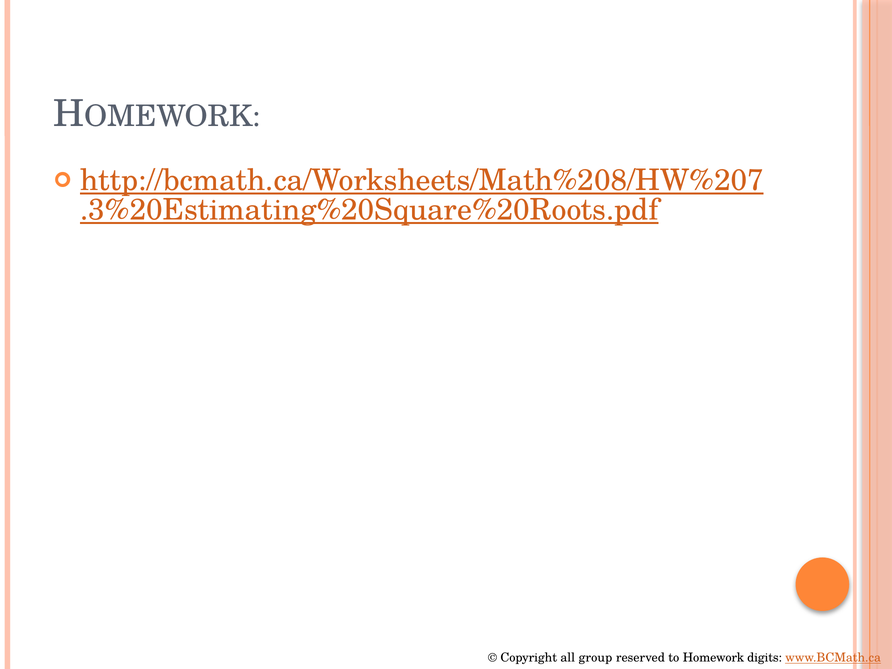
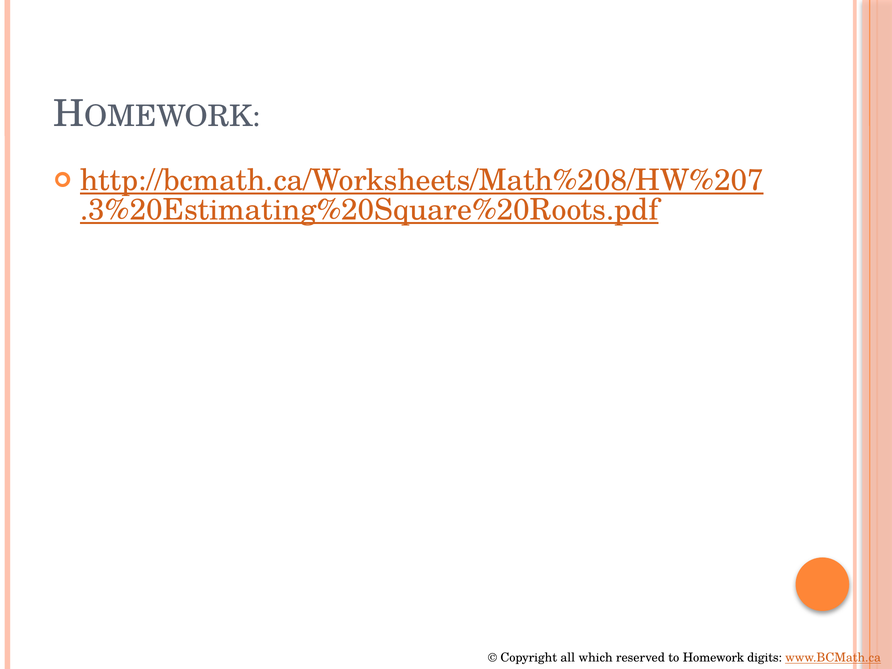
group: group -> which (596, 658)
